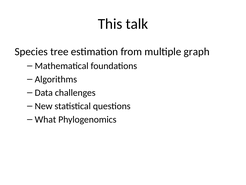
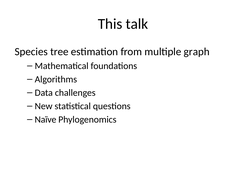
What: What -> Naïve (46, 119)
